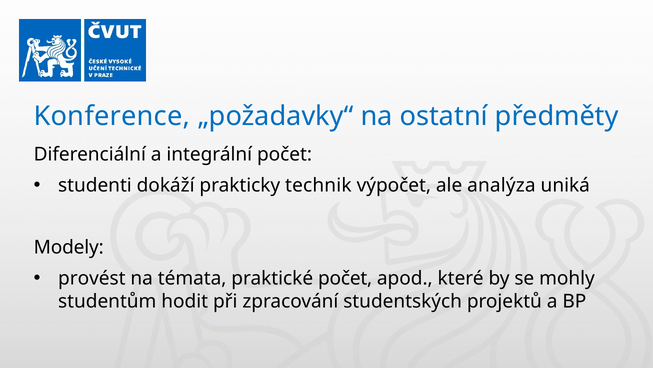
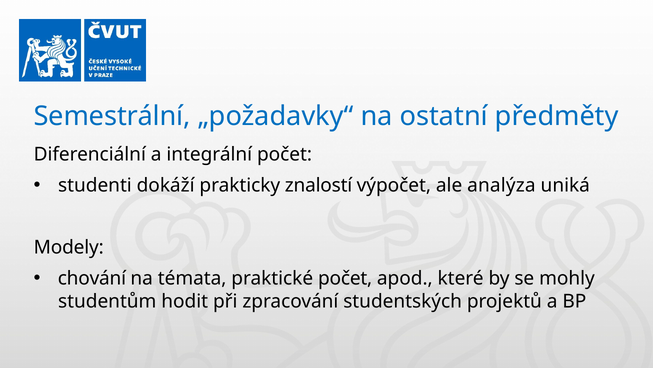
Konference: Konference -> Semestrální (112, 116)
technik: technik -> znalostí (319, 185)
provést: provést -> chování (92, 278)
